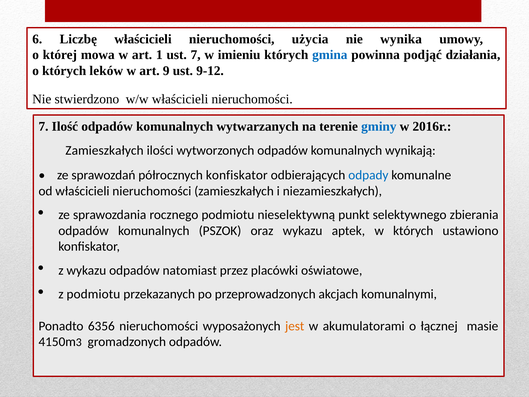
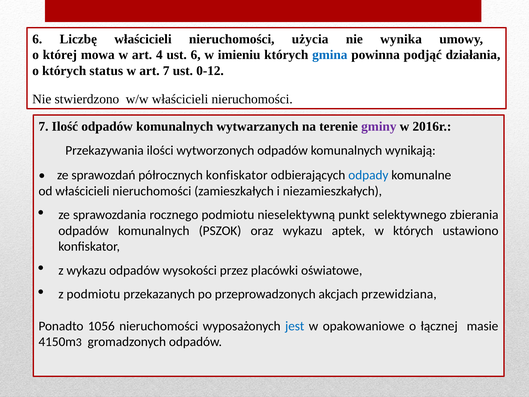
1: 1 -> 4 (159, 55)
ust 7: 7 -> 6 (196, 55)
leków: leków -> status (106, 71)
art 9: 9 -> 7 (166, 71)
9-12: 9-12 -> 0-12 (210, 71)
gminy colour: blue -> purple (379, 127)
Zamieszkałych: Zamieszkałych -> Przekazywania (105, 150)
natomiast: natomiast -> wysokości (190, 270)
komunalnymi: komunalnymi -> przewidziana (399, 294)
6356: 6356 -> 1056 (101, 326)
jest colour: orange -> blue (295, 326)
akumulatorami: akumulatorami -> opakowaniowe (364, 326)
